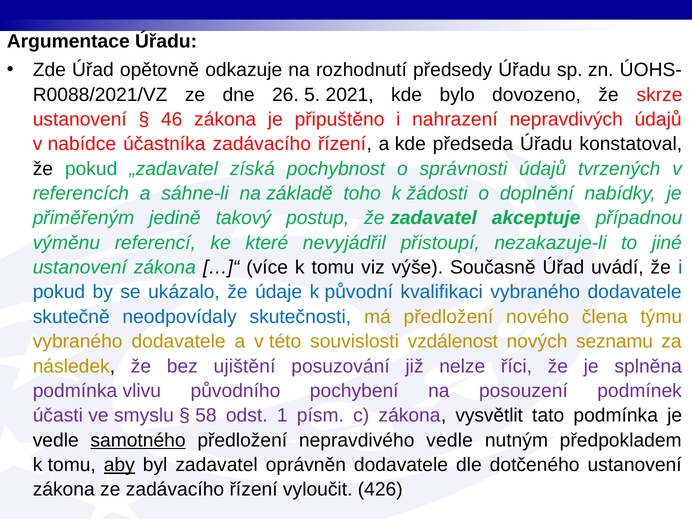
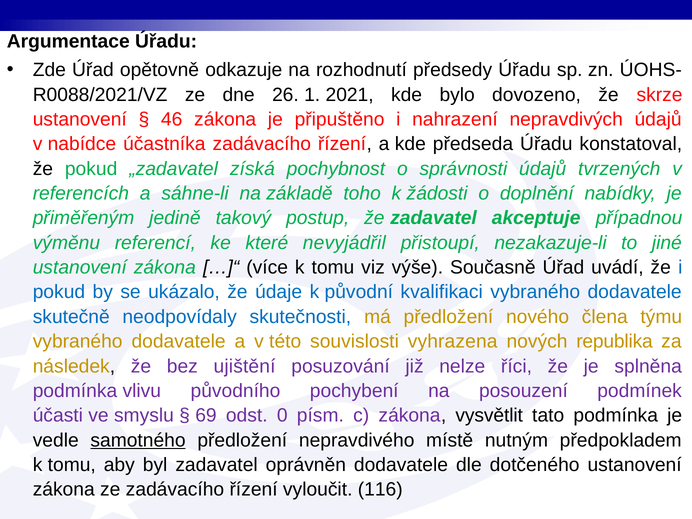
5: 5 -> 1 (312, 95)
vzdálenost: vzdálenost -> vyhrazena (453, 342)
seznamu: seznamu -> republika (615, 342)
58: 58 -> 69 (206, 416)
1: 1 -> 0 (282, 416)
nepravdivého vedle: vedle -> místě (450, 440)
aby underline: present -> none (119, 465)
426: 426 -> 116 (380, 490)
